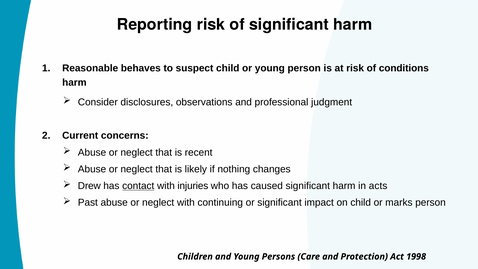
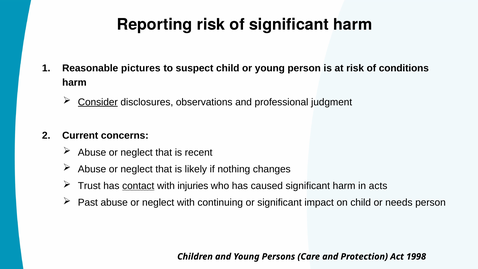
behaves: behaves -> pictures (141, 68)
Consider underline: none -> present (98, 102)
Drew: Drew -> Trust (89, 186)
marks: marks -> needs (399, 203)
